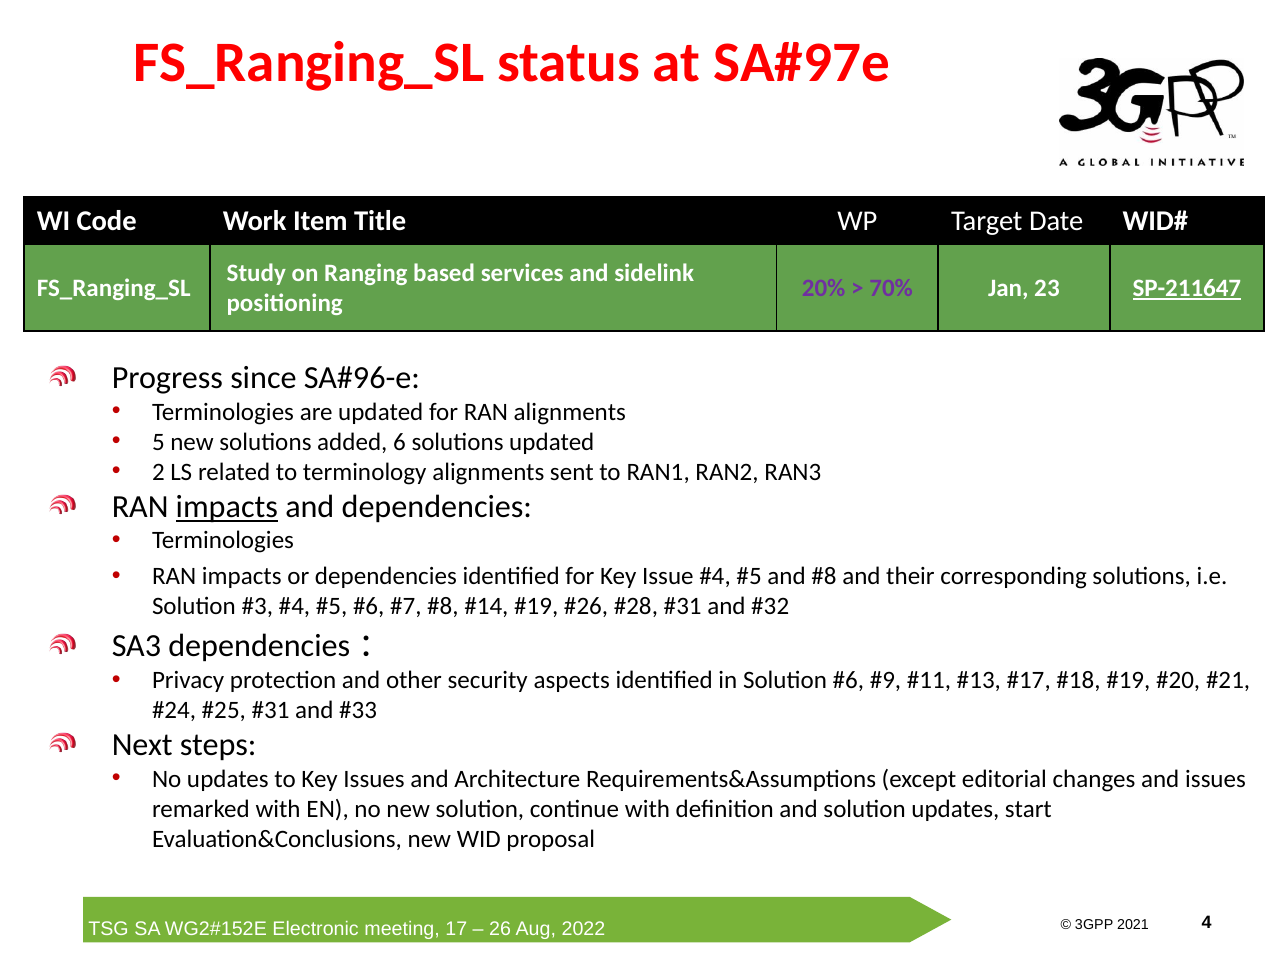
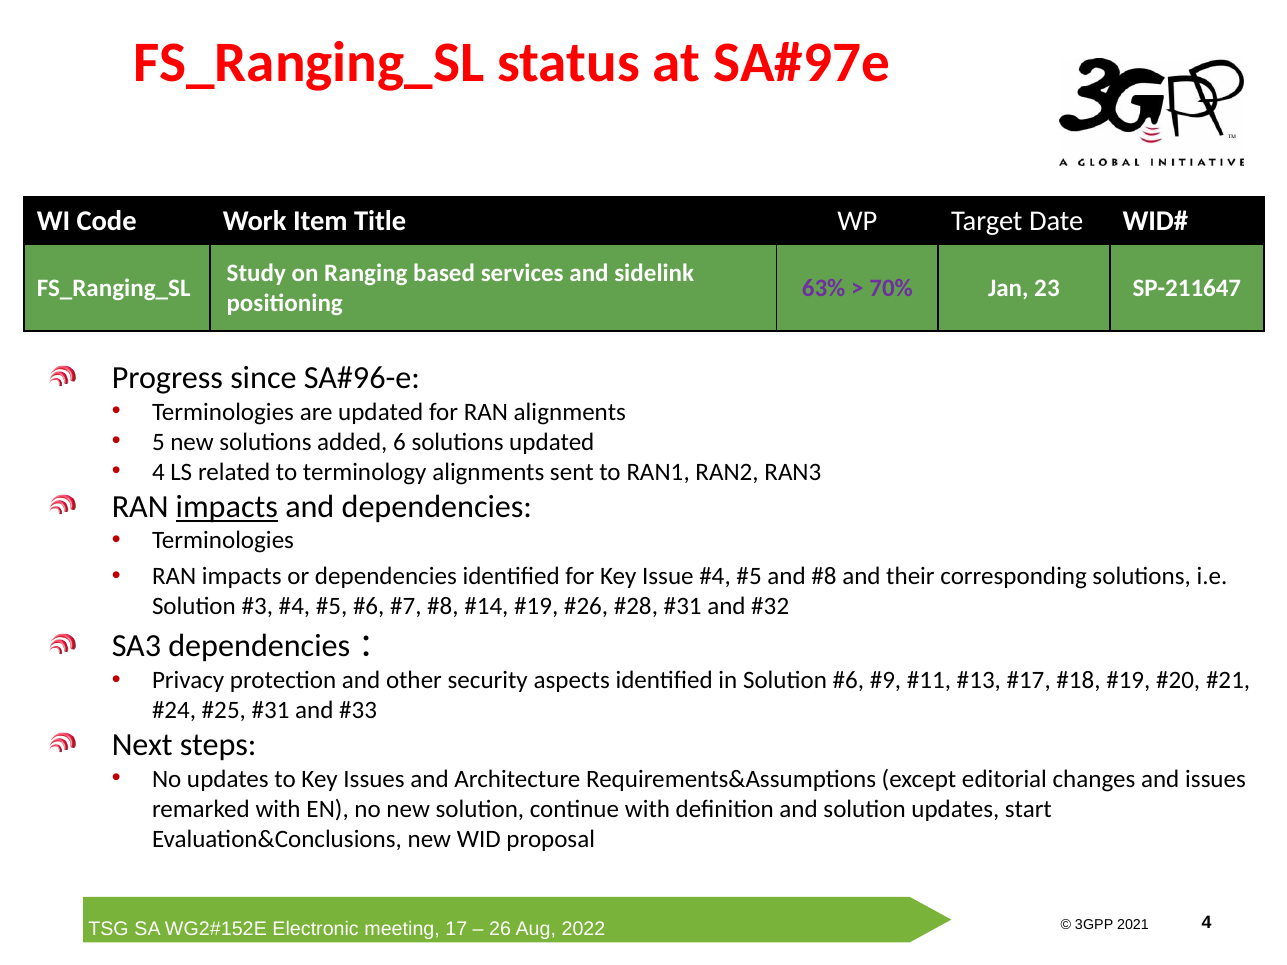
20%: 20% -> 63% (824, 288)
SP-211647 underline: present -> none (1187, 288)
2: 2 -> 4 (158, 472)
